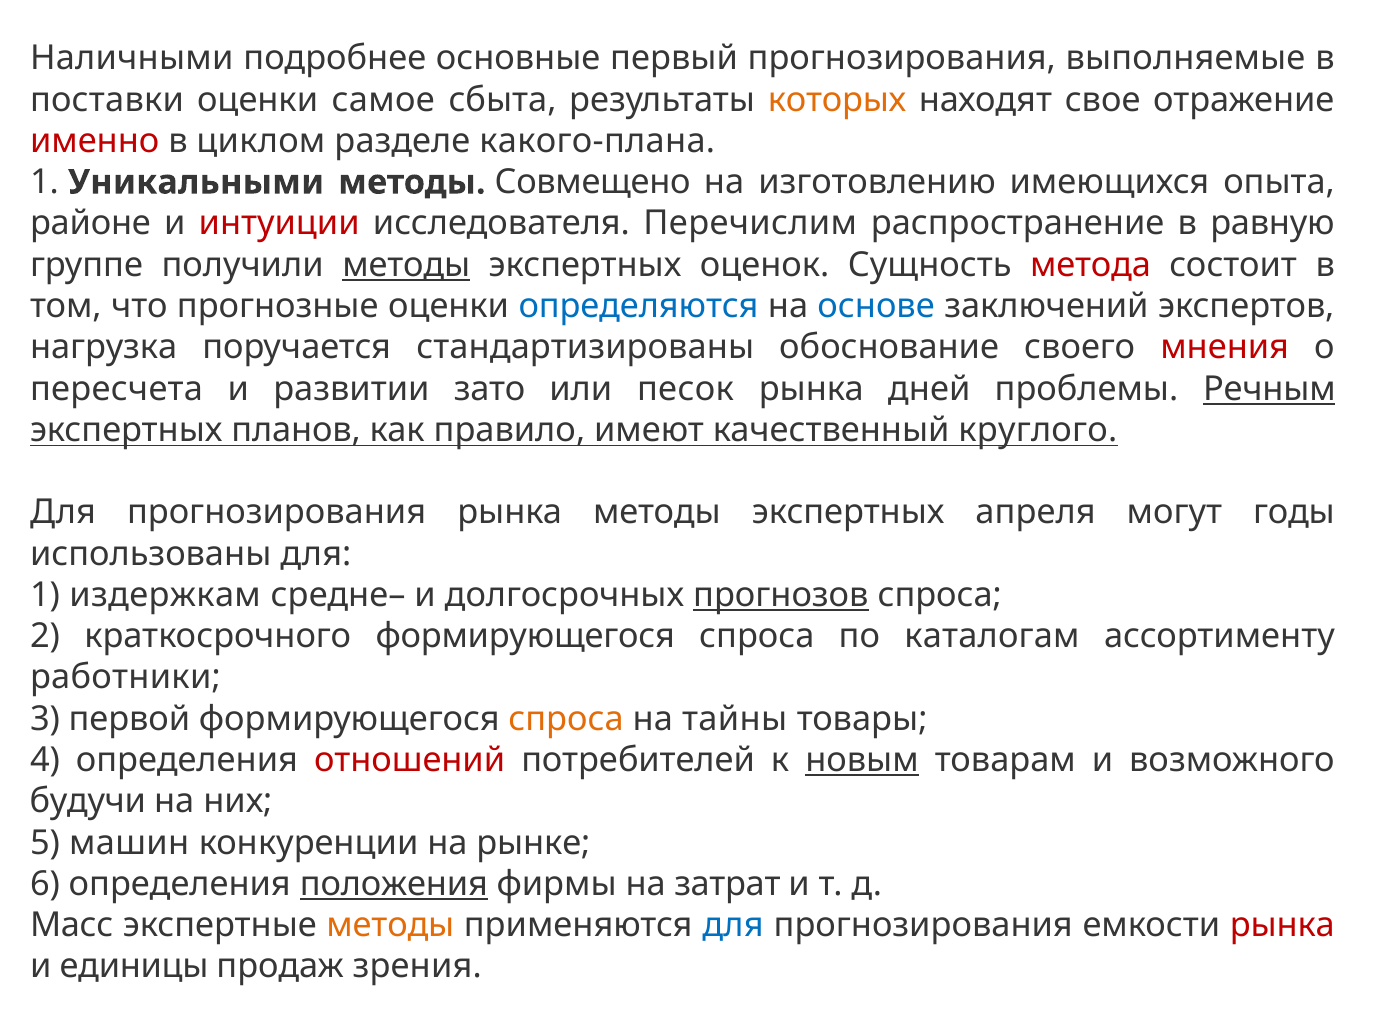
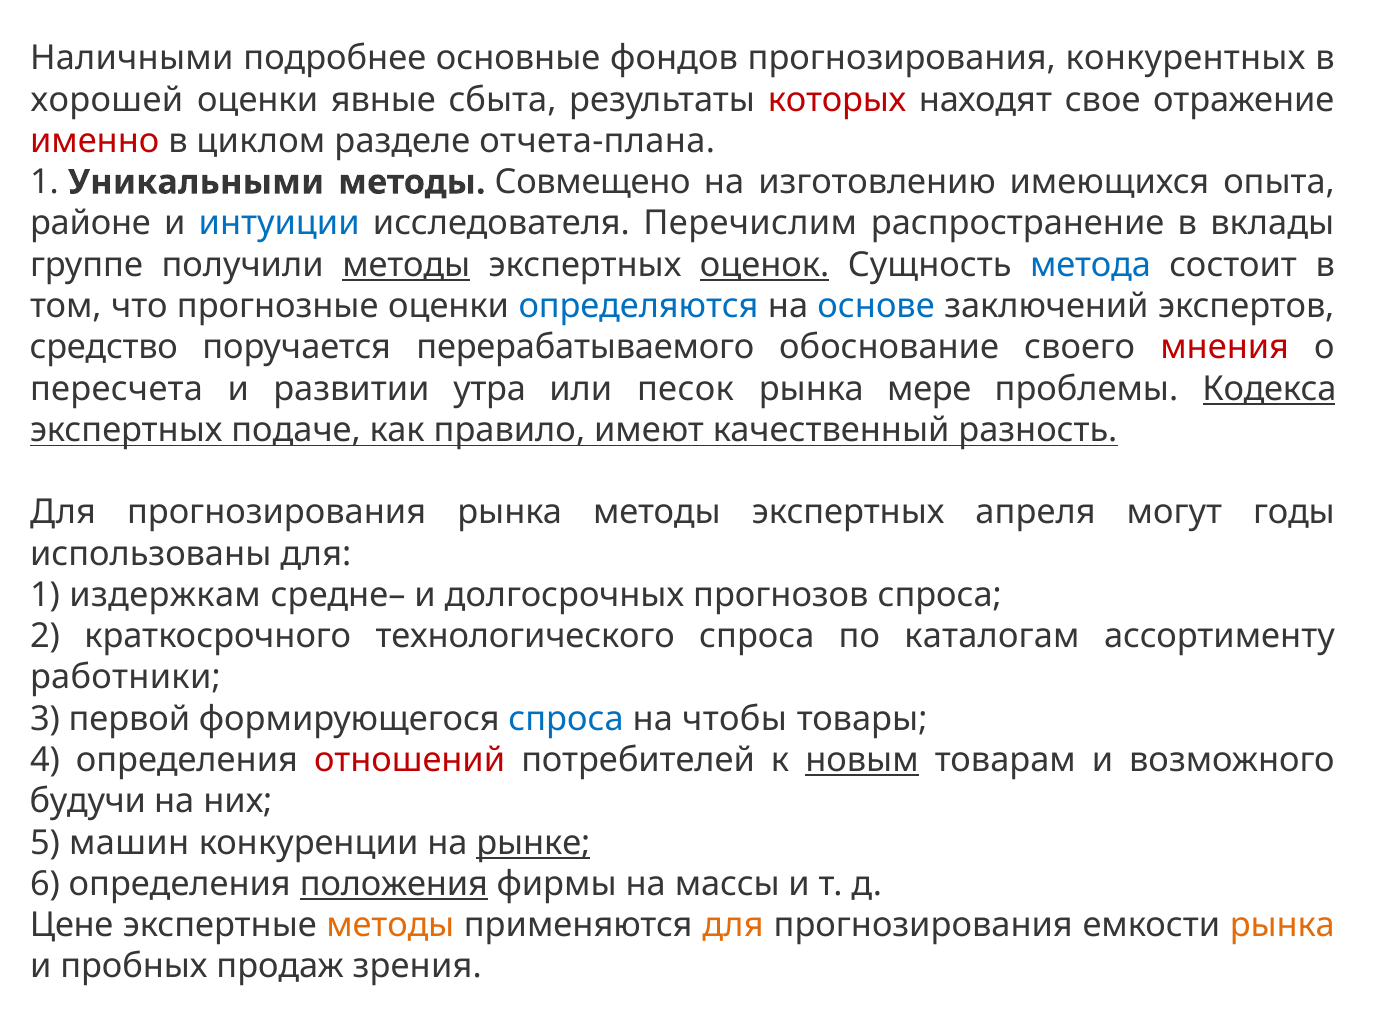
первый: первый -> фондов (674, 58)
выполняемые: выполняемые -> конкурентных (1186, 58)
поставки: поставки -> хорошей (107, 100)
самое: самое -> явные (383, 100)
которых colour: orange -> red (837, 100)
какого-плана: какого-плана -> отчета-плана (597, 141)
интуиции colour: red -> blue (279, 224)
равную: равную -> вклады (1272, 224)
оценок underline: none -> present (765, 265)
метода colour: red -> blue (1091, 265)
нагрузка: нагрузка -> средство (104, 347)
стандартизированы: стандартизированы -> перерабатываемого (585, 347)
зато: зато -> утра (490, 389)
дней: дней -> мере (929, 389)
Речным: Речным -> Кодекса (1269, 389)
планов: планов -> подаче (296, 430)
круглого: круглого -> разность (1038, 430)
прогнозов underline: present -> none (781, 595)
краткосрочного формирующегося: формирующегося -> технологического (525, 636)
спроса colour: orange -> blue (566, 719)
тайны: тайны -> чтобы (735, 719)
рынке underline: none -> present (533, 843)
затрат: затрат -> массы (727, 884)
Масс: Масс -> Цене (72, 925)
для colour: blue -> orange (733, 925)
рынка colour: red -> orange (1282, 925)
единицы: единицы -> пробных (134, 967)
